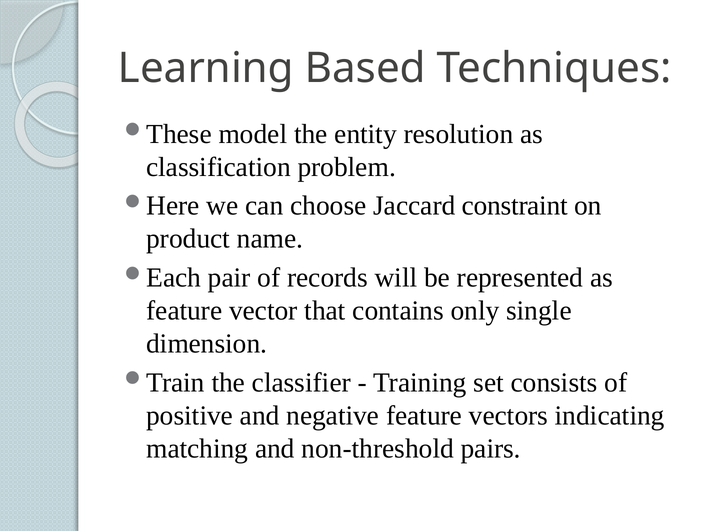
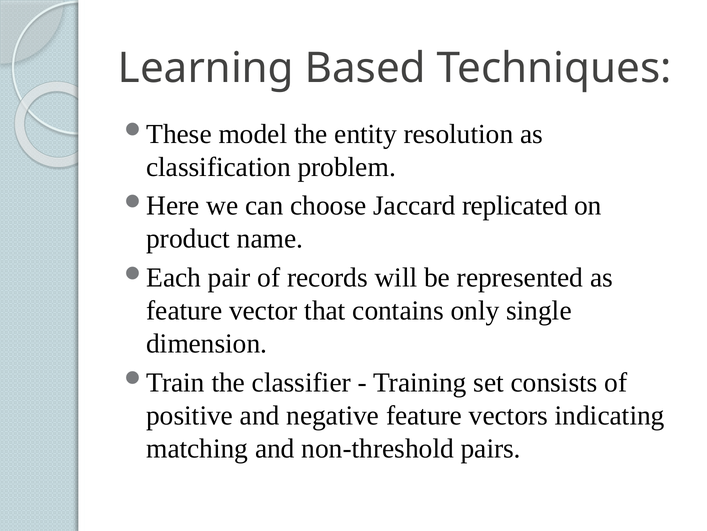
constraint: constraint -> replicated (515, 206)
